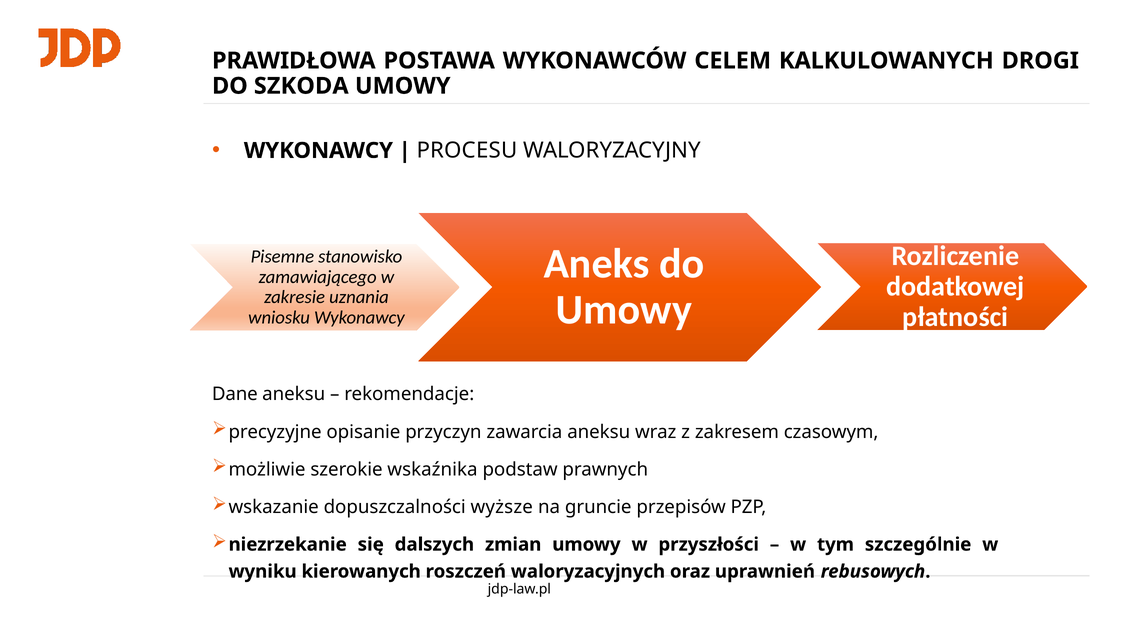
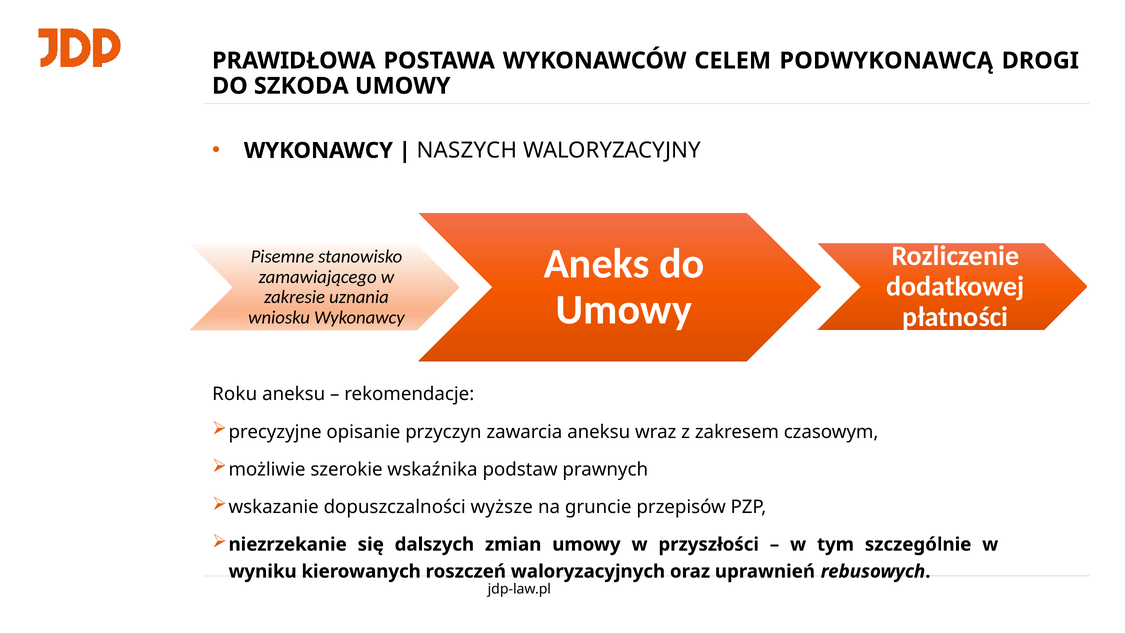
KALKULOWANYCH: KALKULOWANYCH -> PODWYKONAWCĄ (886, 61)
PROCESU: PROCESU -> NASZYCH (467, 151)
Dane: Dane -> Roku (235, 394)
